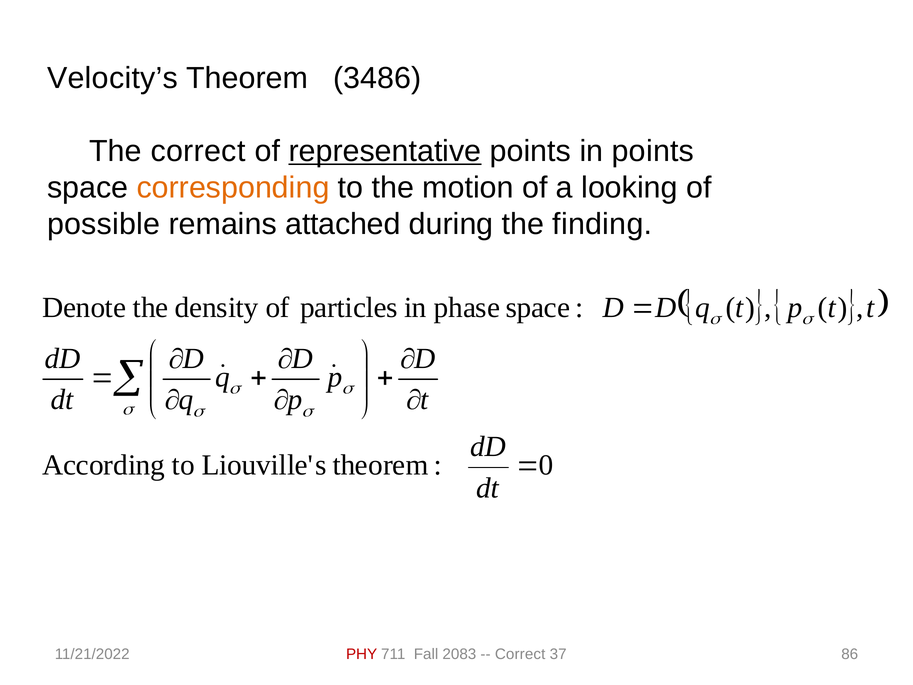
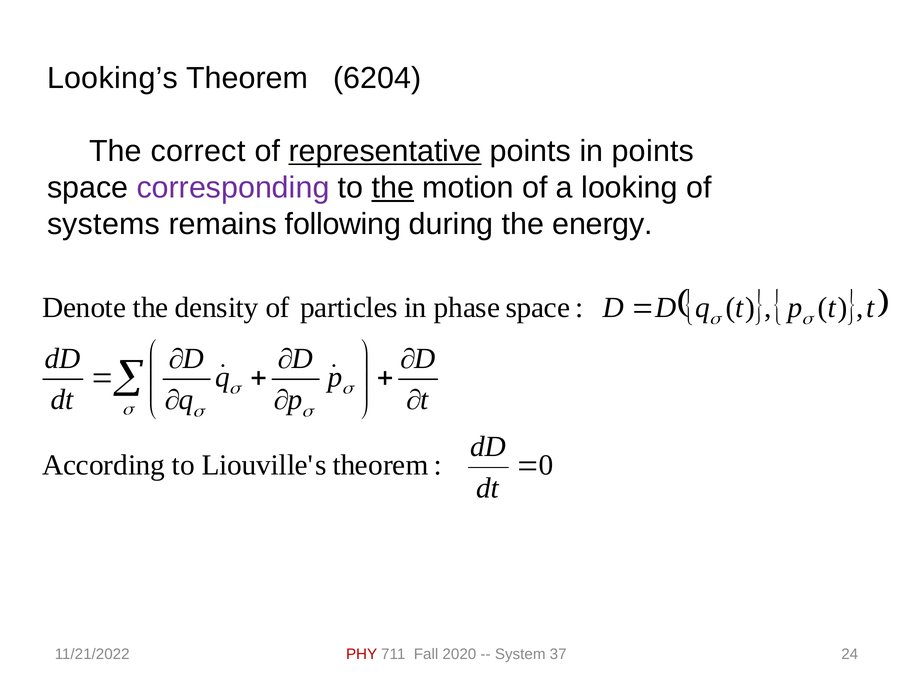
Velocity’s: Velocity’s -> Looking’s (113, 78)
3486: 3486 -> 6204 (377, 78)
corresponding colour: orange -> purple (233, 188)
the underline: none -> present (393, 188)
possible: possible -> systems (103, 224)
attached: attached -> following (343, 224)
finding: finding -> energy (603, 224)
2083: 2083 -> 2020 (459, 654)
Correct: Correct -> System (520, 654)
86: 86 -> 24 (850, 654)
